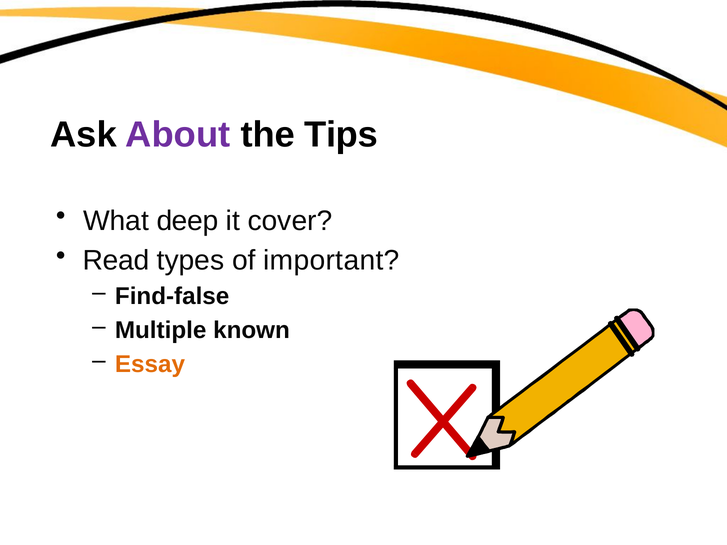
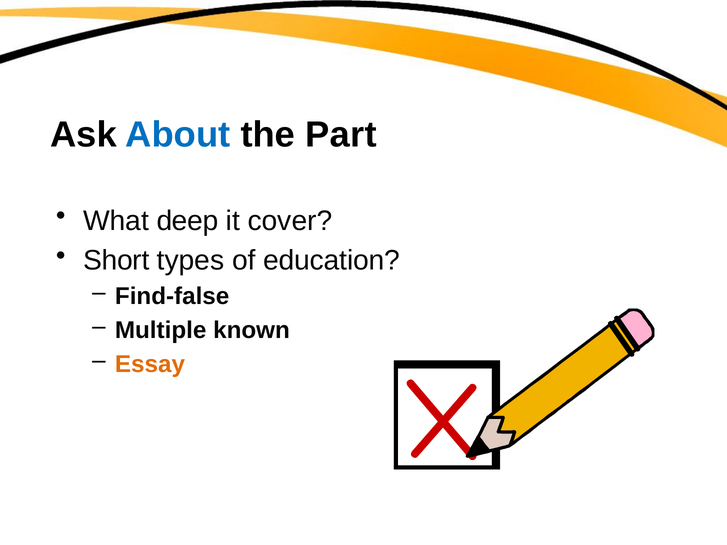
About colour: purple -> blue (178, 135)
Tips: Tips -> Part (341, 135)
Read: Read -> Short (116, 260)
important: important -> education (332, 260)
